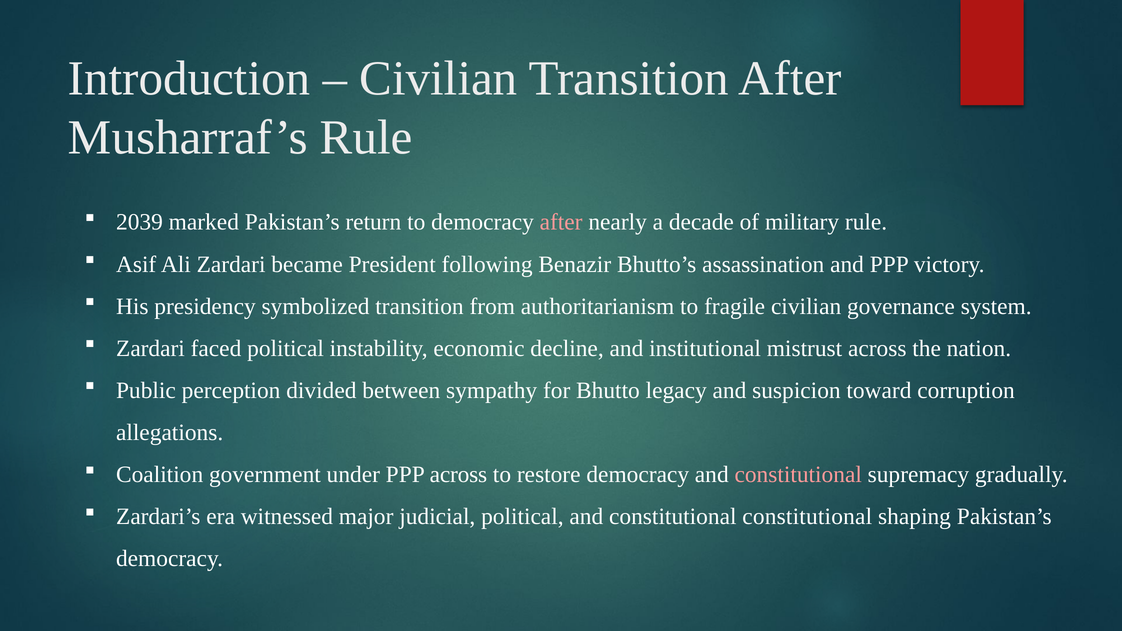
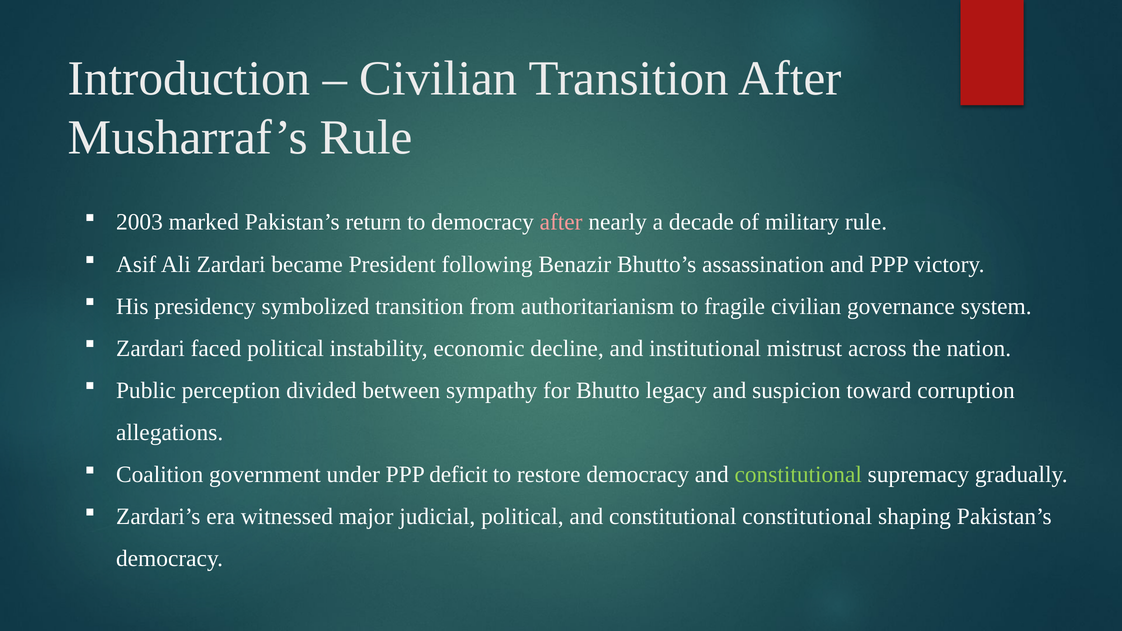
2039: 2039 -> 2003 (139, 222)
PPP across: across -> deficit (458, 475)
constitutional colour: pink -> light green (798, 475)
